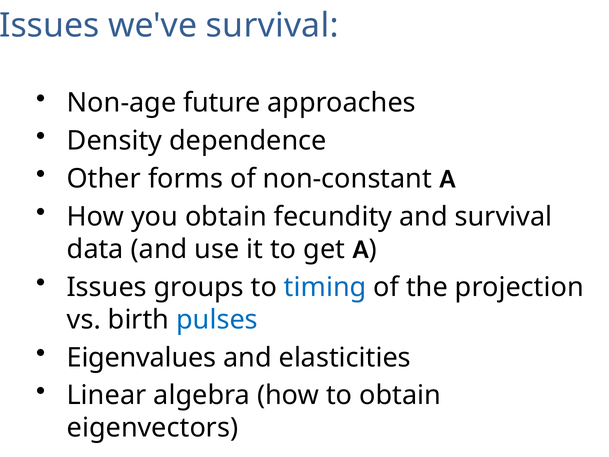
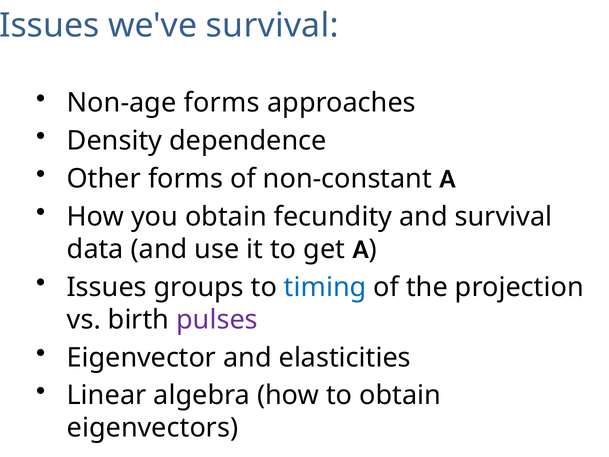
Non-age future: future -> forms (222, 103)
pulses colour: blue -> purple (217, 320)
Eigenvalues: Eigenvalues -> Eigenvector (141, 357)
